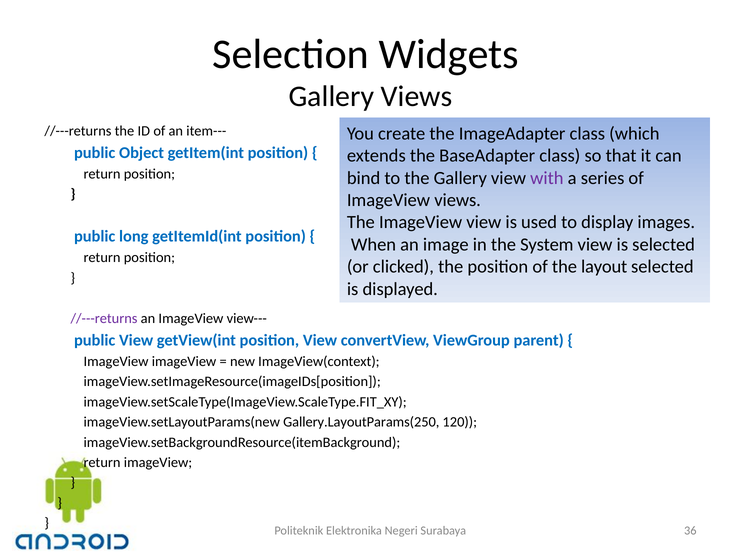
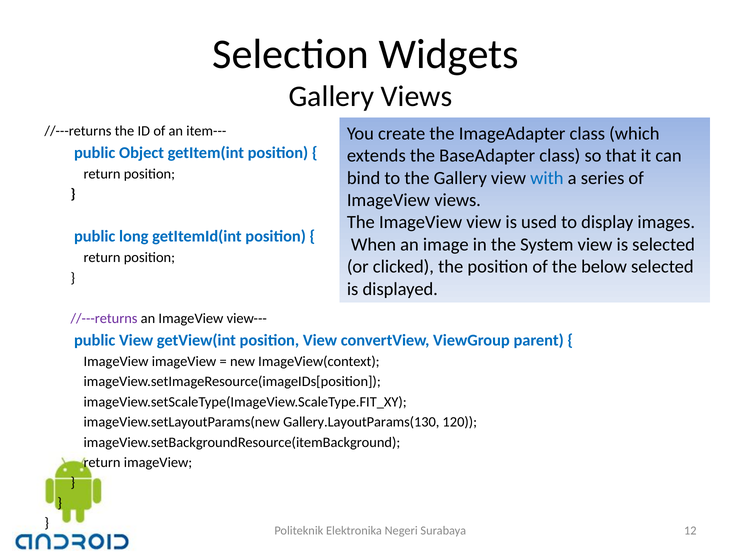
with colour: purple -> blue (547, 178)
layout: layout -> below (604, 267)
Gallery.LayoutParams(250: Gallery.LayoutParams(250 -> Gallery.LayoutParams(130 (361, 422)
36: 36 -> 12 (690, 531)
